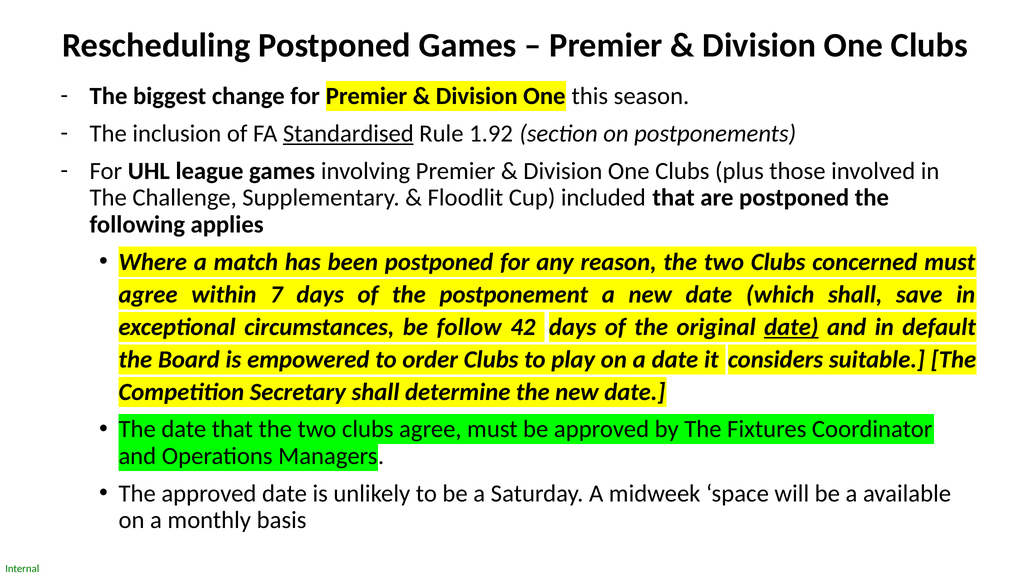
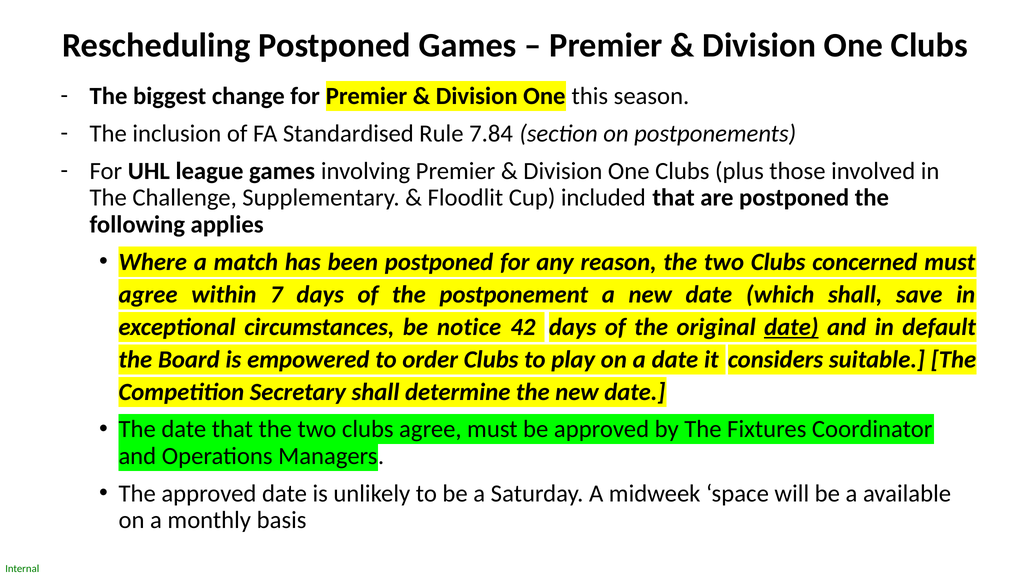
Standardised underline: present -> none (348, 134)
1.92: 1.92 -> 7.84 (491, 134)
follow: follow -> notice (469, 327)
